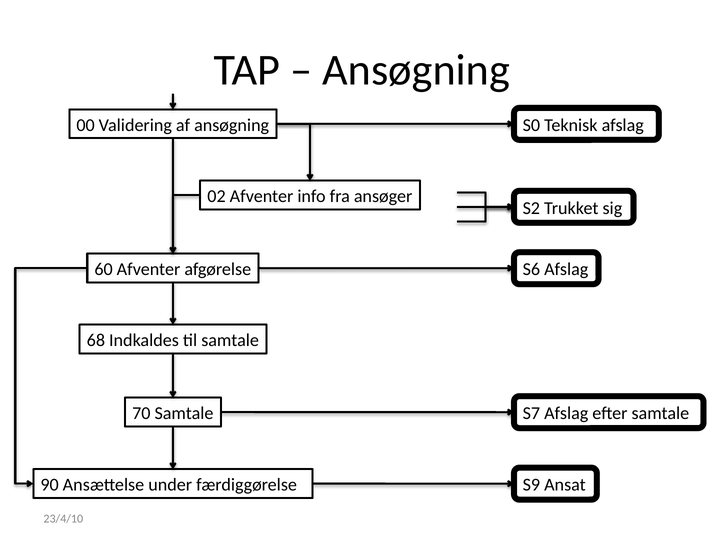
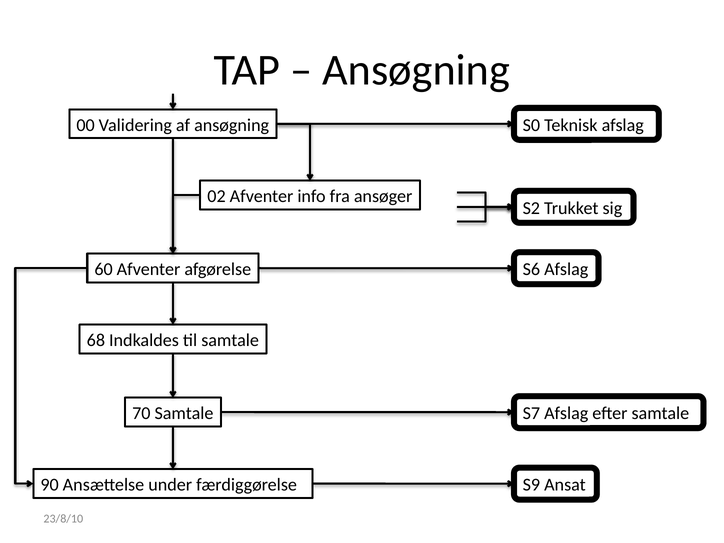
23/4/10: 23/4/10 -> 23/8/10 (63, 519)
